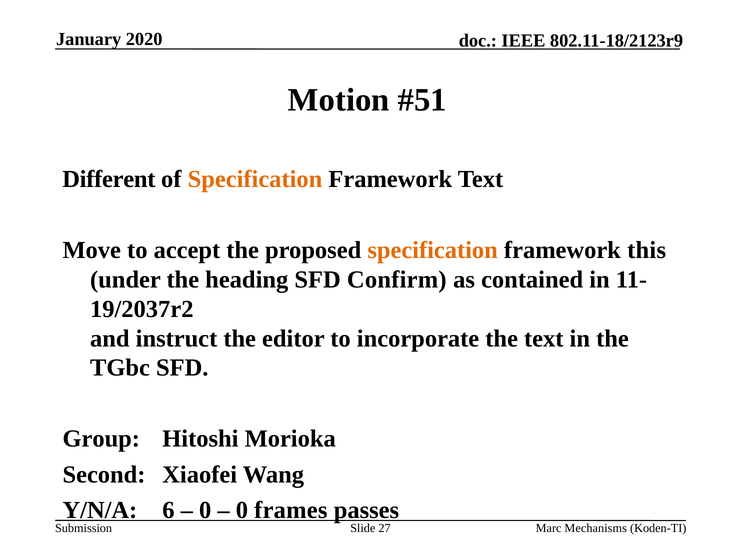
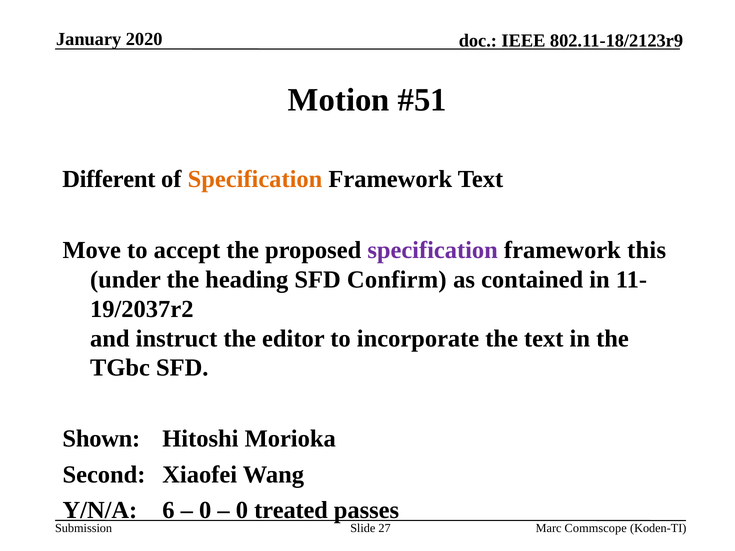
specification colour: orange -> purple (433, 250)
Group: Group -> Shown (101, 439)
frames: frames -> treated (291, 510)
Mechanisms: Mechanisms -> Commscope (596, 529)
